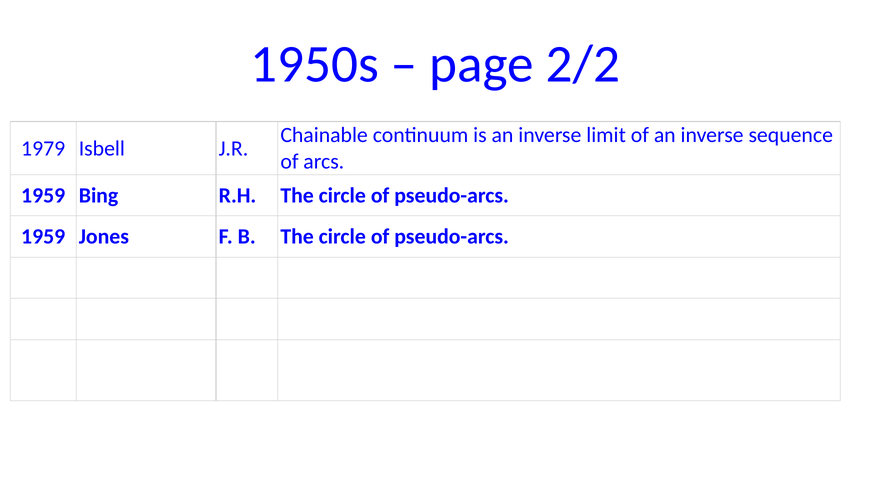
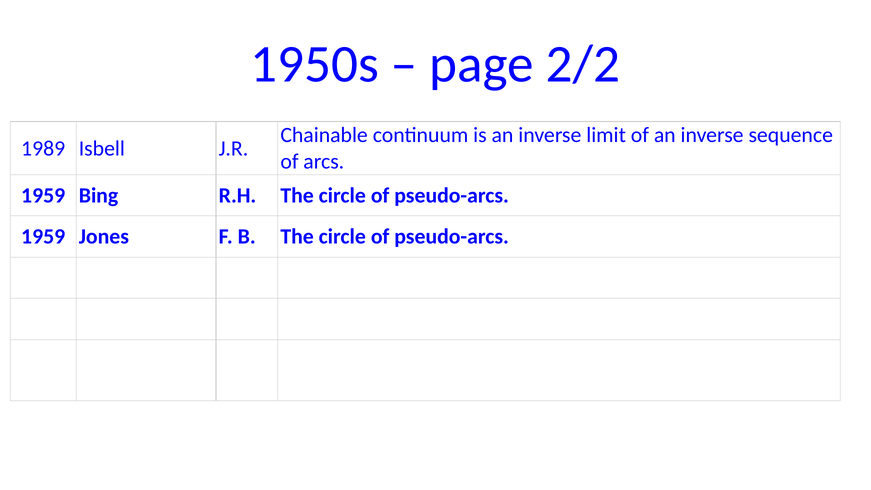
1979: 1979 -> 1989 (43, 148)
